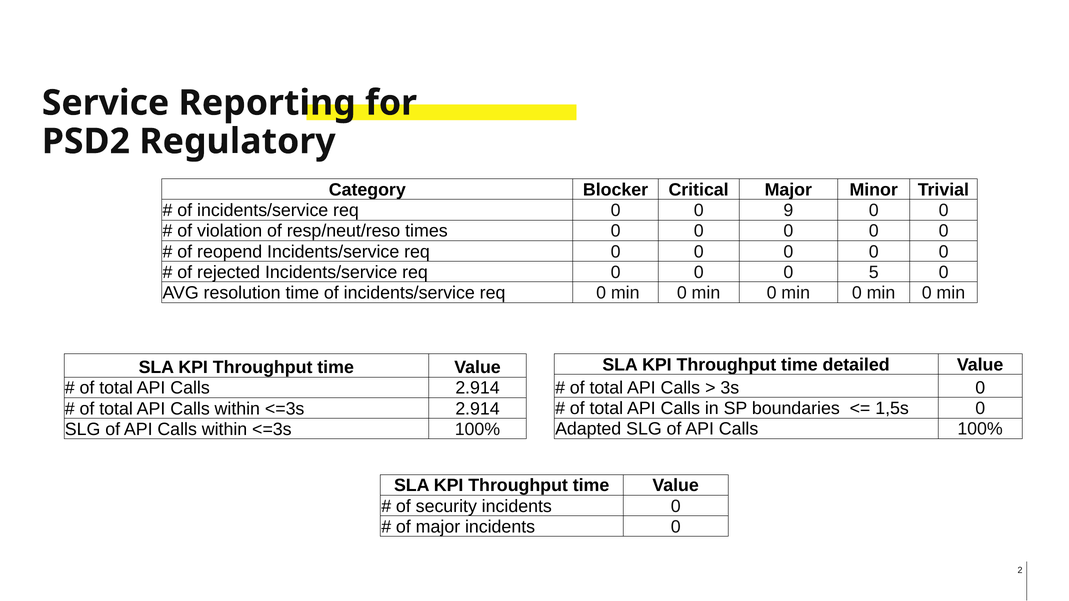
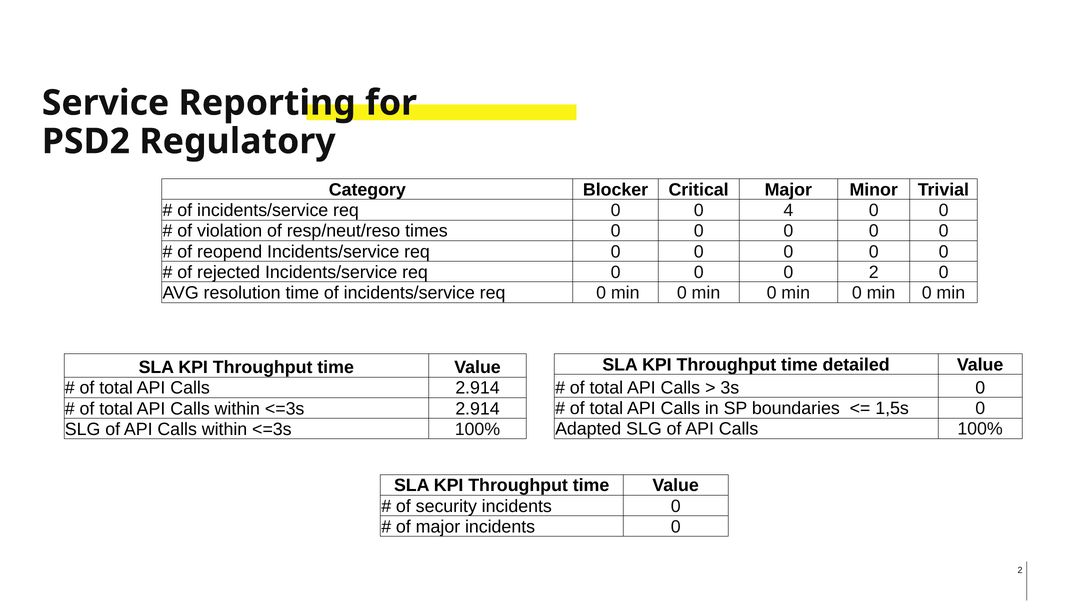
9: 9 -> 4 (788, 211)
0 5: 5 -> 2 (874, 272)
